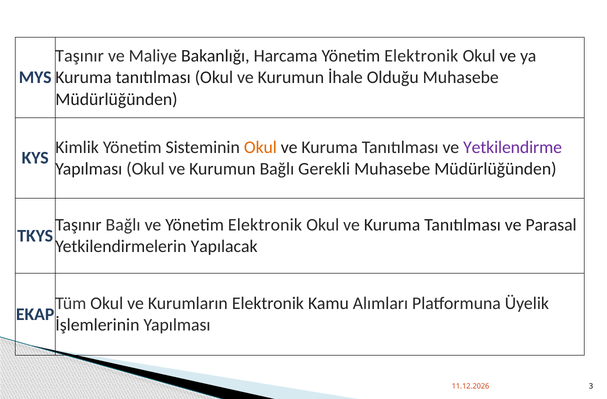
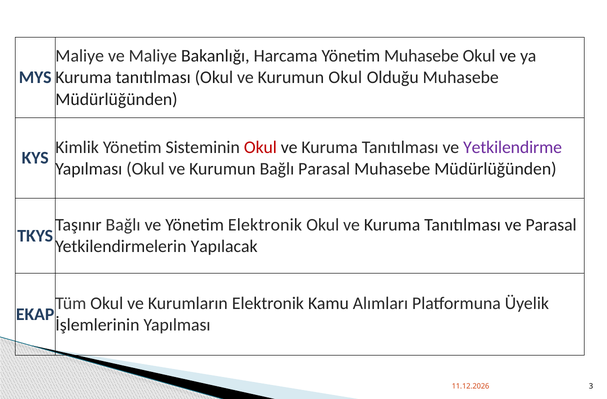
Taşınır: Taşınır -> Maliye (80, 56)
Harcama Yönetim Elektronik: Elektronik -> Muhasebe (421, 56)
Kurumun İhale: İhale -> Okul (345, 77)
Okul colour: orange -> red (260, 147)
Bağlı Gerekli: Gerekli -> Parasal (324, 169)
